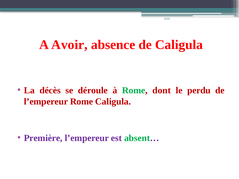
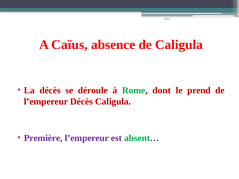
Avoir: Avoir -> Caïus (69, 45)
perdu: perdu -> prend (199, 91)
l’empereur Rome: Rome -> Décès (81, 102)
